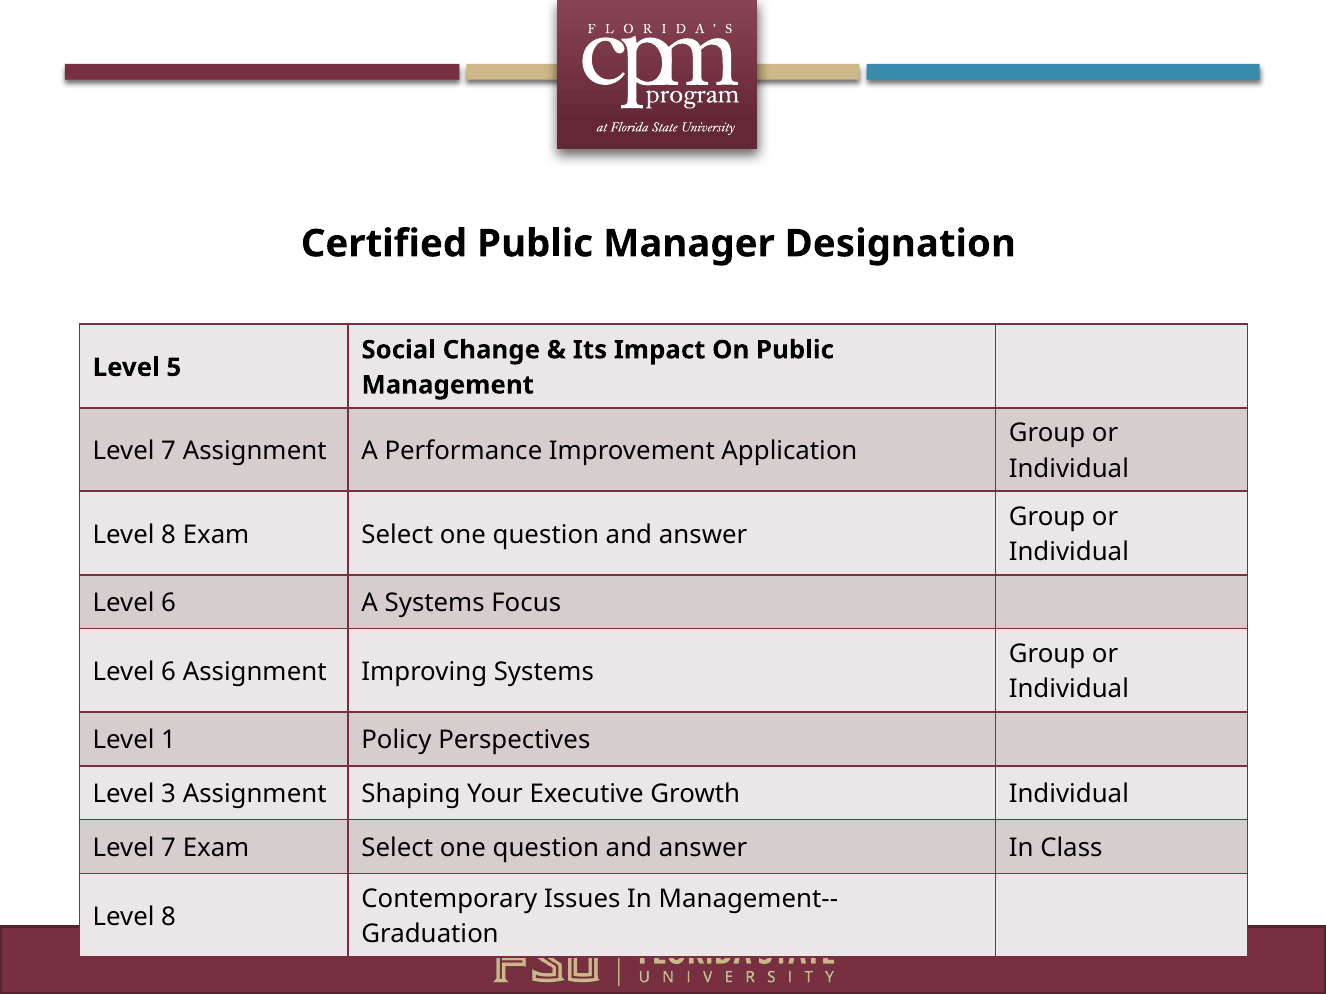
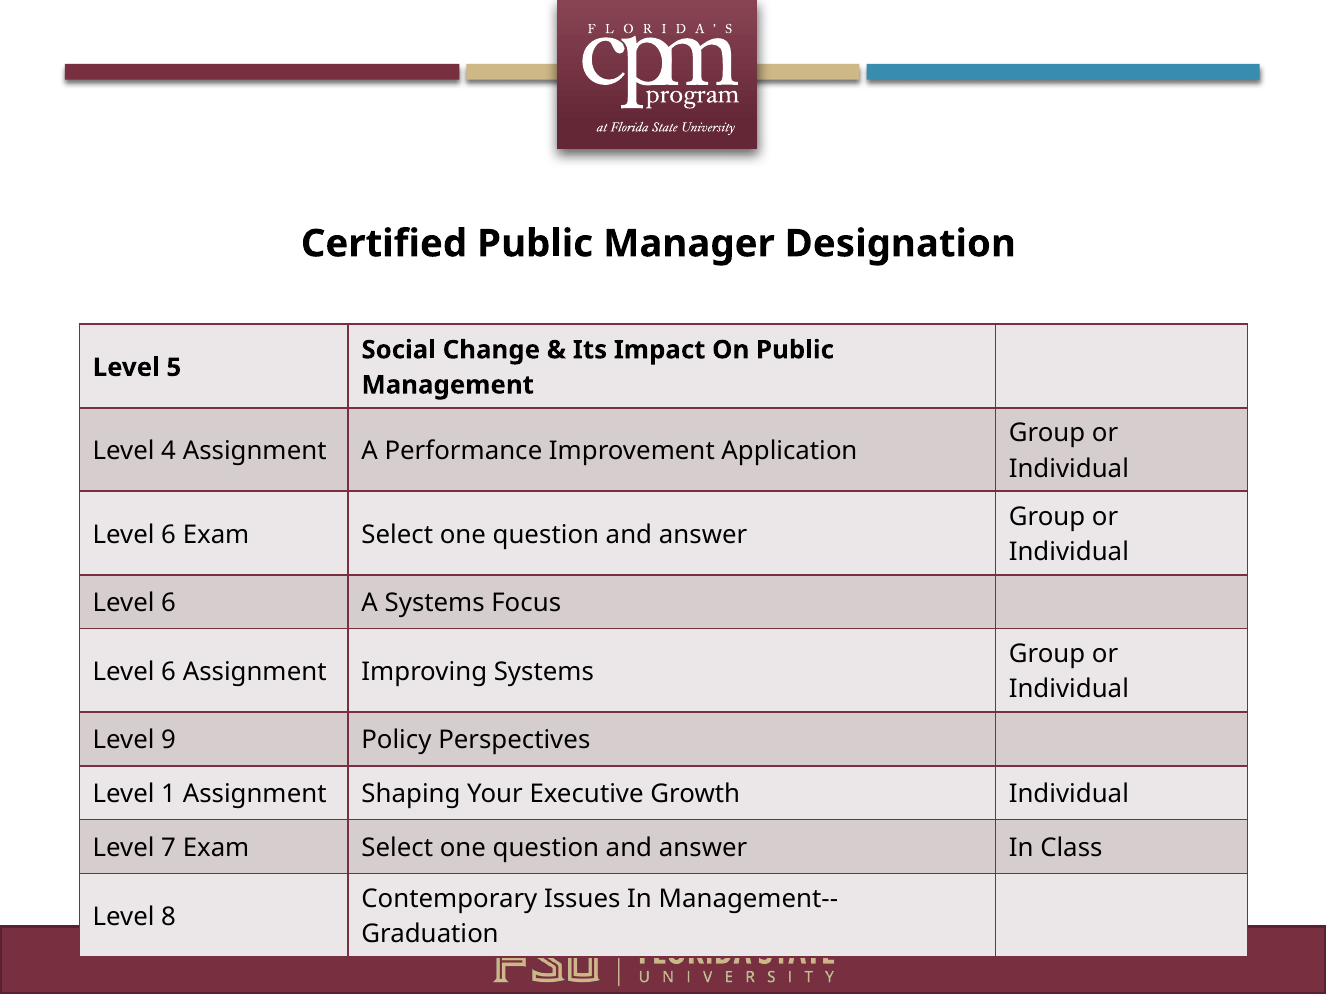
7: 7 -> 4 (169, 451)
8: 8 -> 6 (169, 535)
1: 1 -> 9 (169, 741)
3: 3 -> 1 (169, 795)
